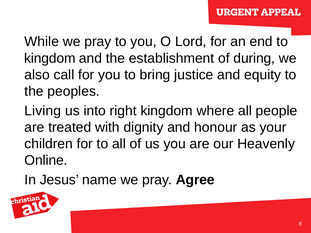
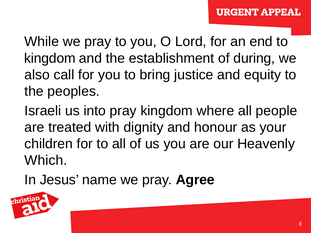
Living: Living -> Israeli (43, 111)
into right: right -> pray (123, 111)
Online: Online -> Which (46, 161)
